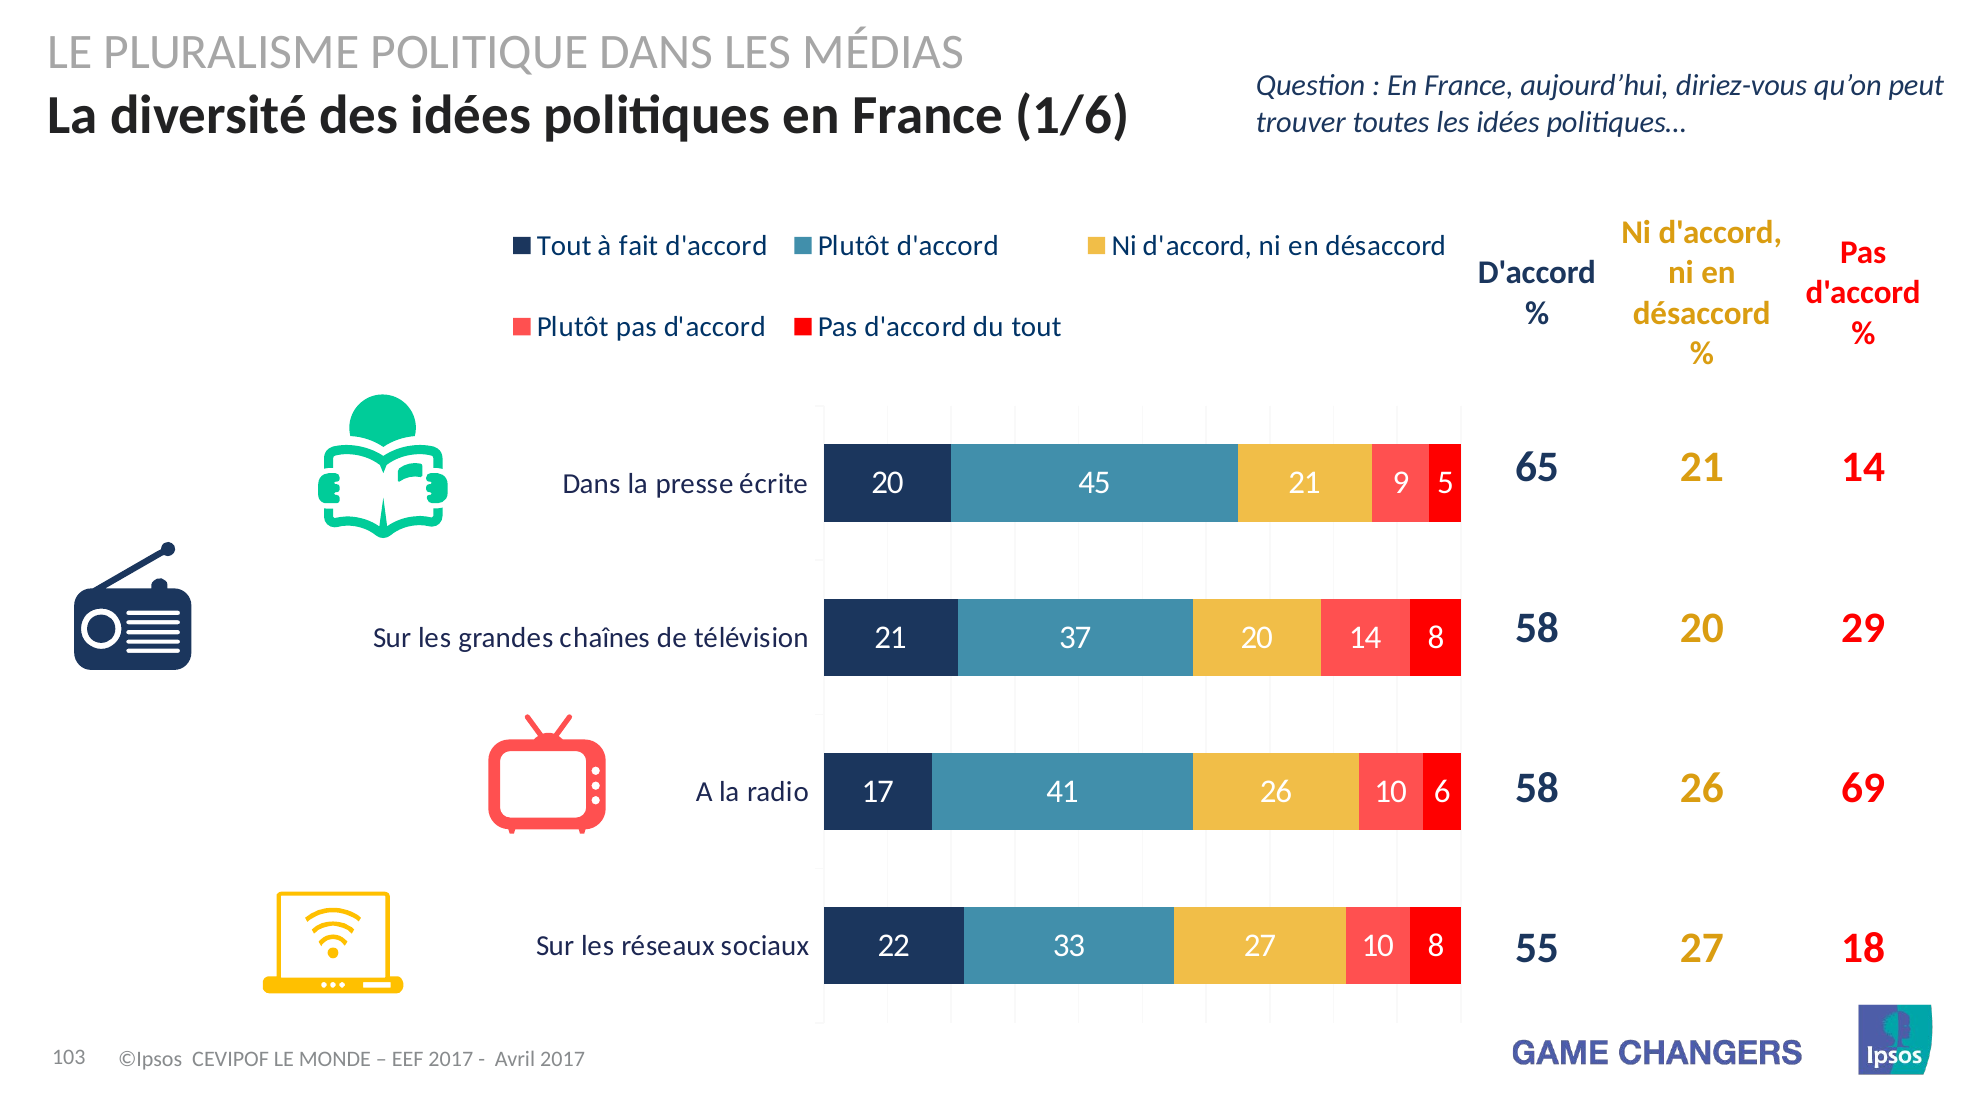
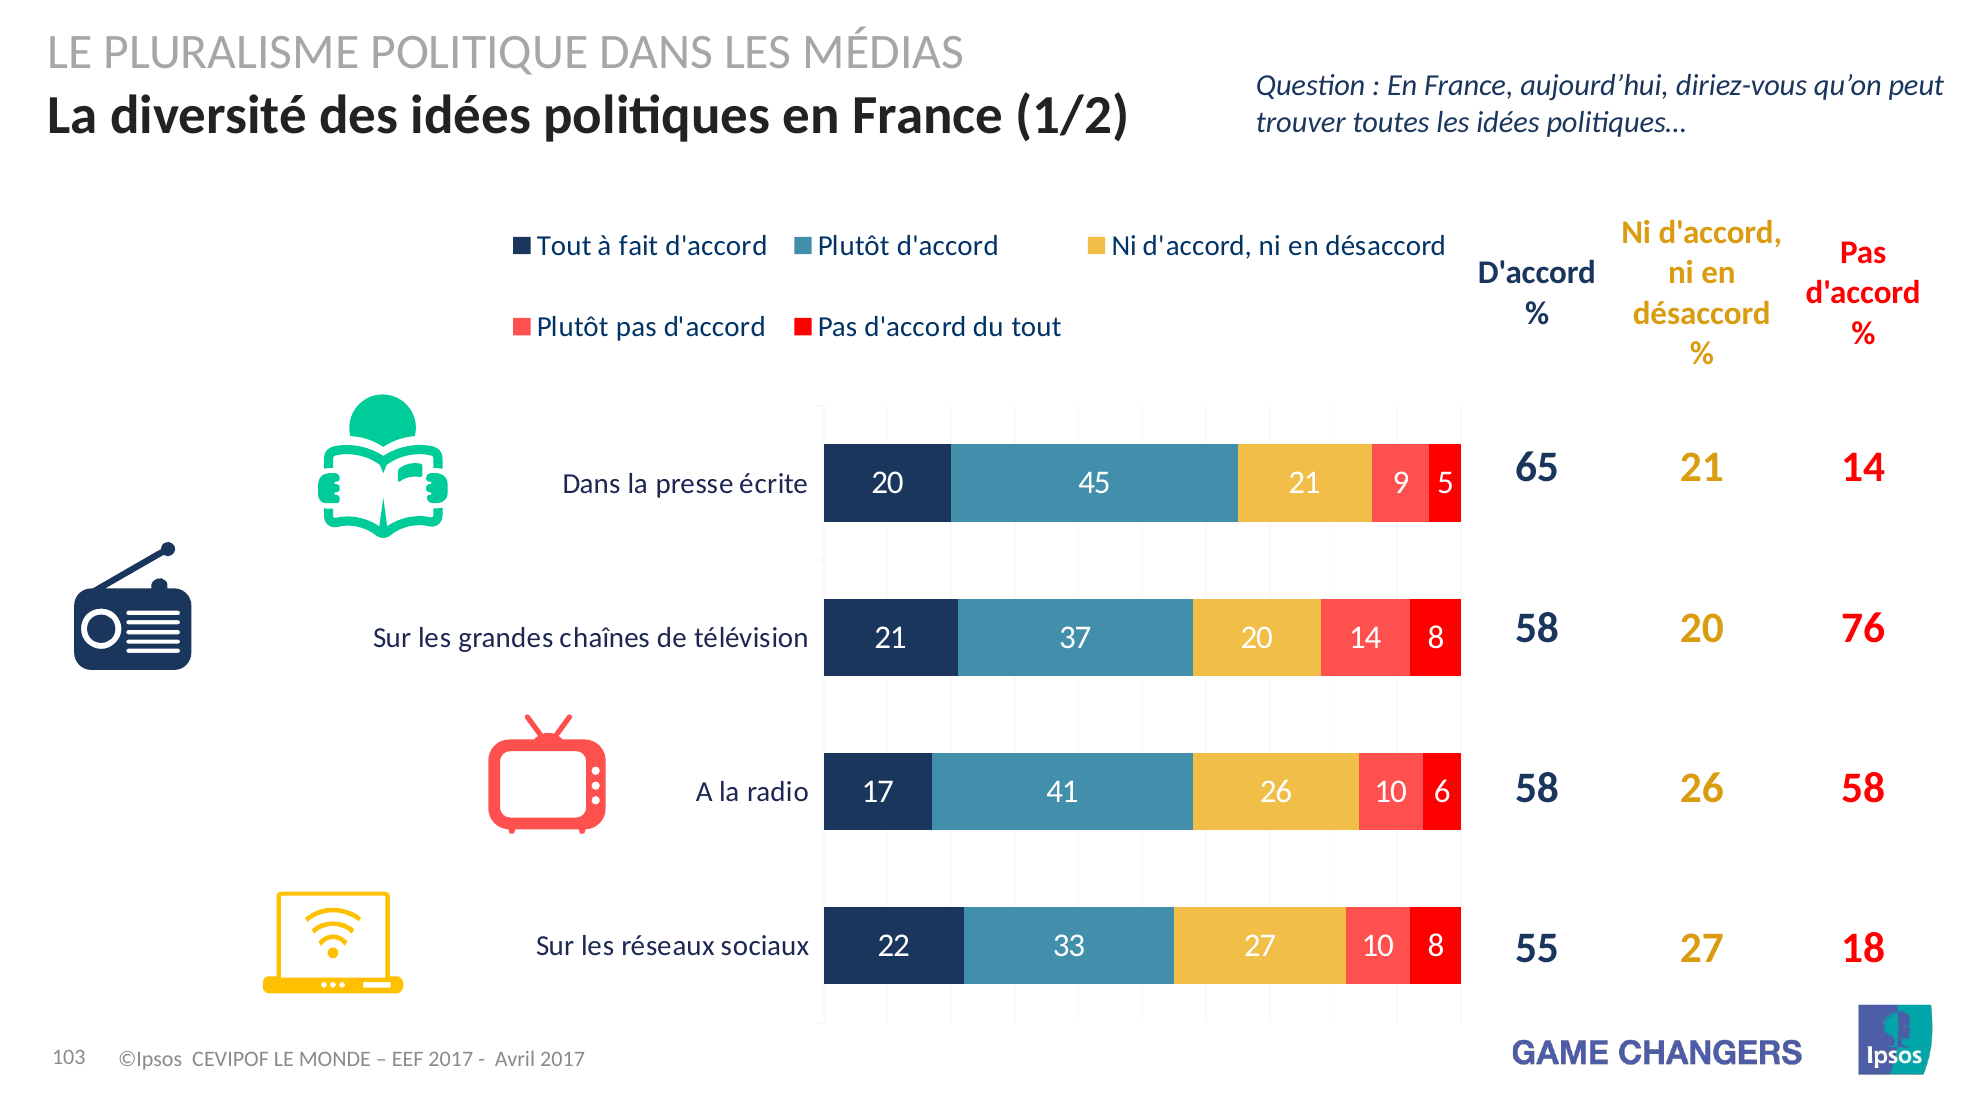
1/6: 1/6 -> 1/2 (1073, 116)
29: 29 -> 76 (1863, 628)
26 69: 69 -> 58 (1863, 788)
